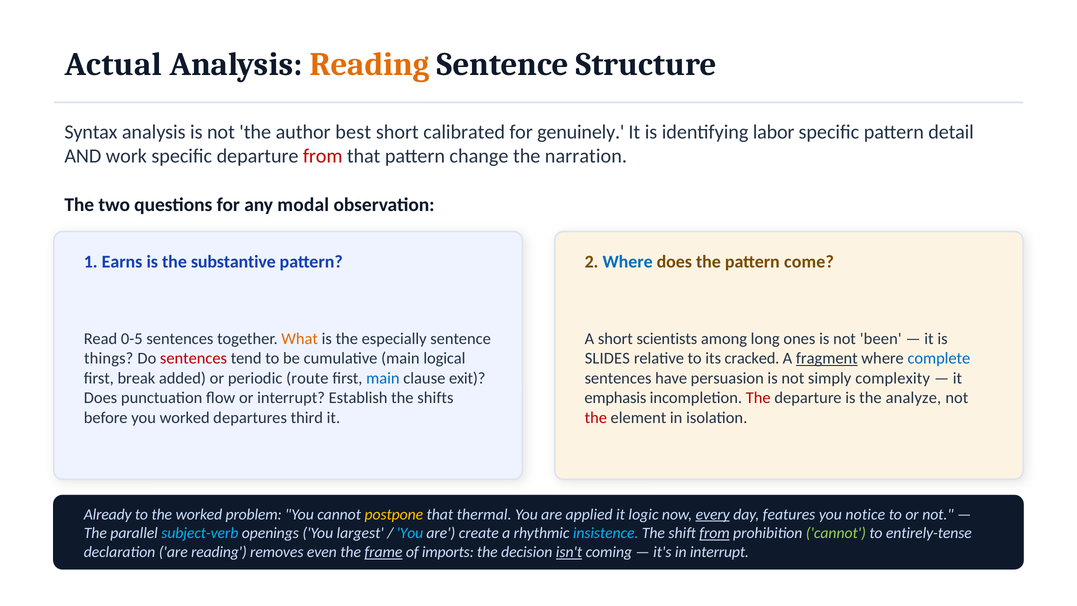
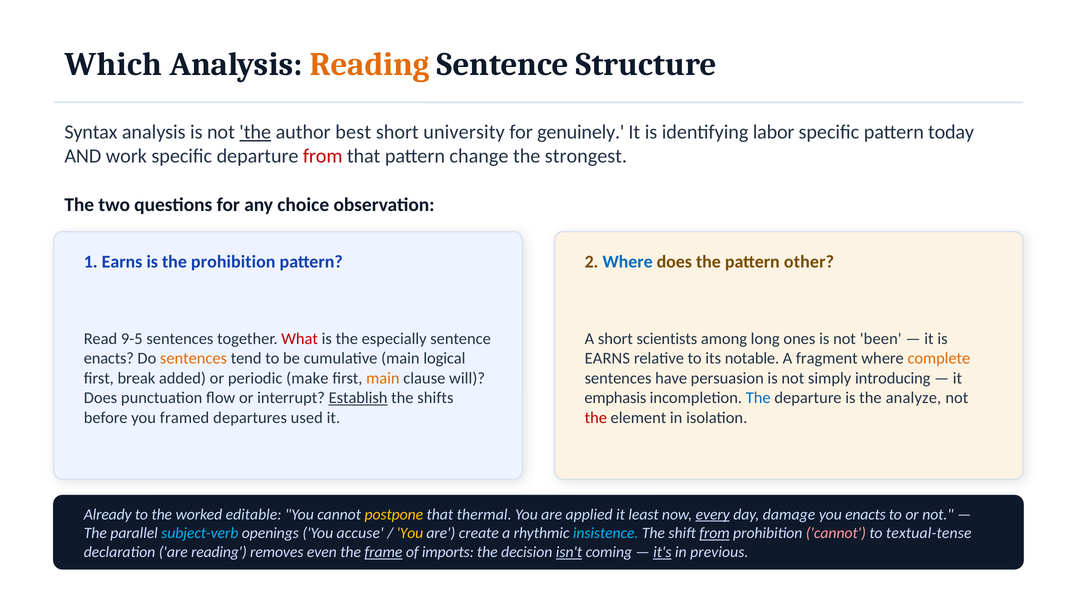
Actual: Actual -> Which (113, 64)
the underline: none -> present (255, 132)
calibrated: calibrated -> university (464, 132)
detail: detail -> today (951, 132)
narration: narration -> strongest (586, 156)
modal: modal -> choice (303, 205)
the substantive: substantive -> prohibition (233, 262)
come: come -> other (809, 262)
0-5: 0-5 -> 9-5 (132, 339)
What colour: orange -> red (300, 339)
things: things -> enacts (109, 358)
sentences colour: red -> orange (194, 358)
SLIDES: SLIDES -> EARNS (607, 358)
cracked: cracked -> notable (752, 358)
fragment underline: present -> none (827, 358)
complete colour: blue -> orange (939, 358)
route: route -> make (307, 378)
main colour: blue -> orange (383, 378)
exit: exit -> will (467, 378)
complexity: complexity -> introducing (893, 378)
Establish underline: none -> present (358, 398)
The colour: red -> blue (758, 398)
you worked: worked -> framed (185, 418)
third: third -> used (307, 418)
problem: problem -> editable (254, 514)
logic: logic -> least (644, 514)
features: features -> damage (789, 514)
you notice: notice -> enacts (865, 514)
largest: largest -> accuse (360, 533)
You colour: light blue -> yellow (410, 533)
cannot colour: light green -> pink (836, 533)
entirely-tense: entirely-tense -> textual-tense (929, 533)
it's underline: none -> present (662, 552)
in interrupt: interrupt -> previous (719, 552)
